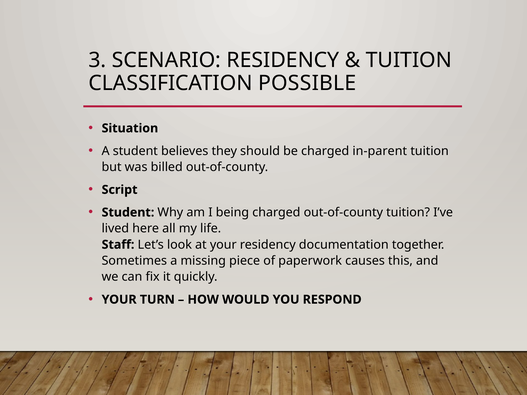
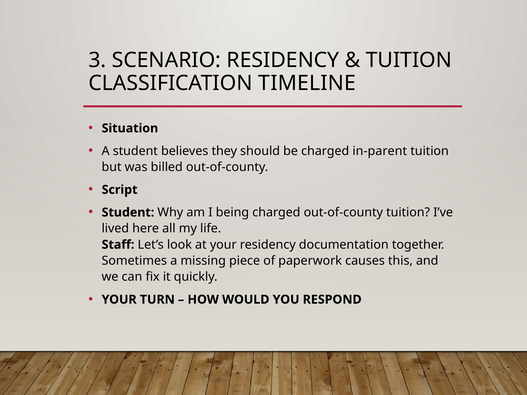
POSSIBLE: POSSIBLE -> TIMELINE (307, 83)
